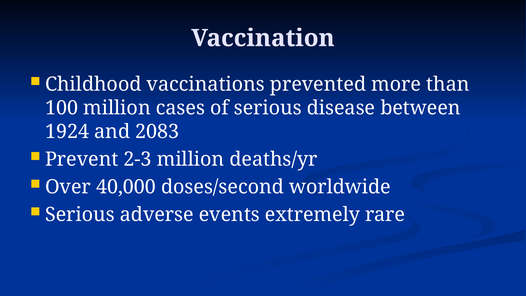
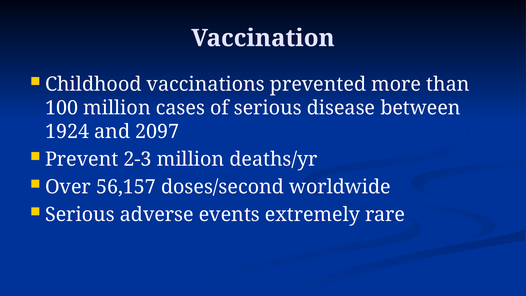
2083: 2083 -> 2097 (157, 132)
40,000: 40,000 -> 56,157 (126, 187)
